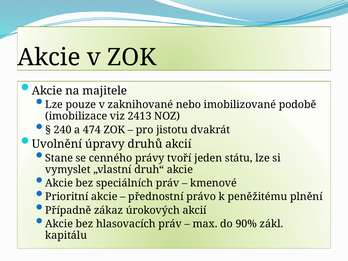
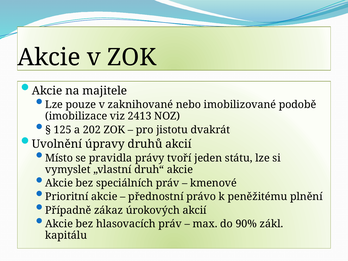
240: 240 -> 125 (63, 130)
474: 474 -> 202 (92, 130)
Stane: Stane -> Místo (59, 158)
cenného: cenného -> pravidla (111, 158)
